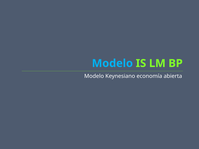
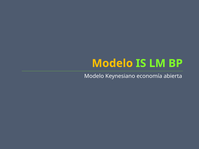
Modelo colour: light blue -> yellow (112, 63)
